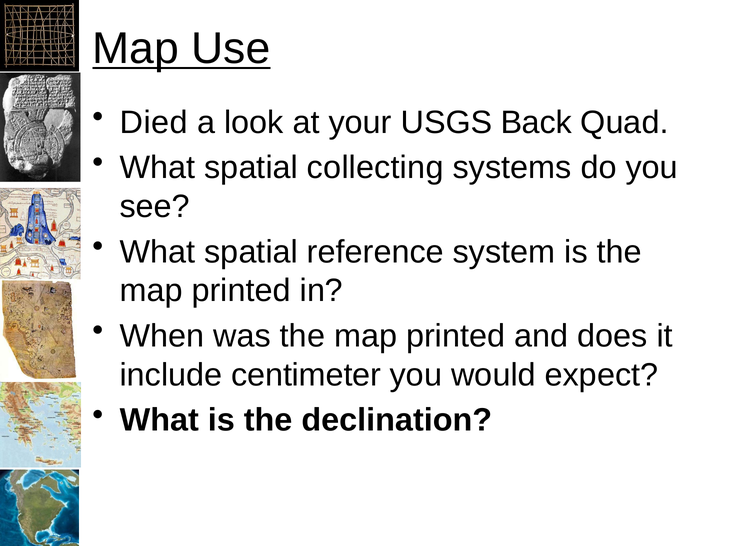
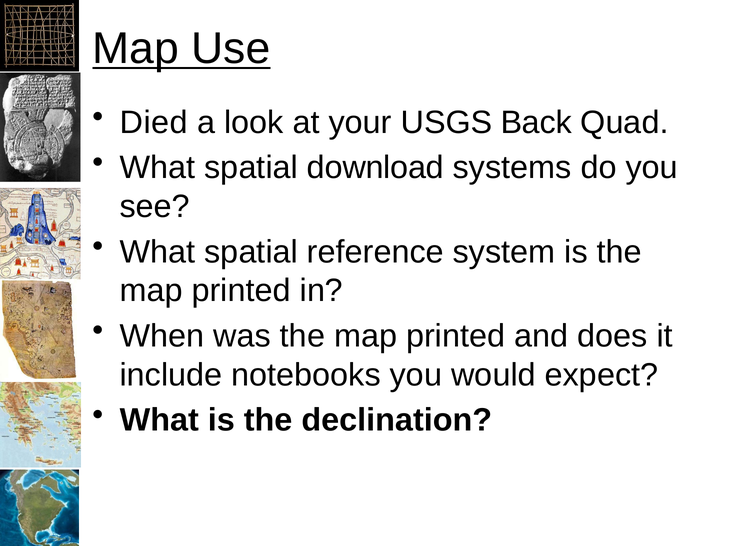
collecting: collecting -> download (375, 168)
centimeter: centimeter -> notebooks (306, 375)
